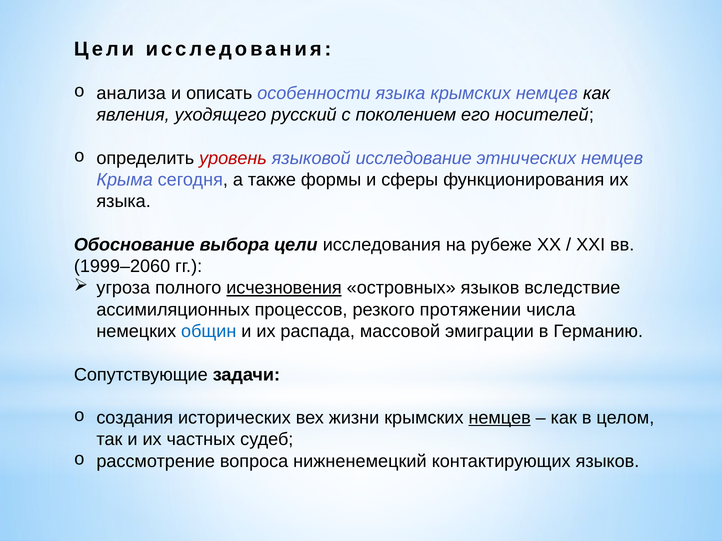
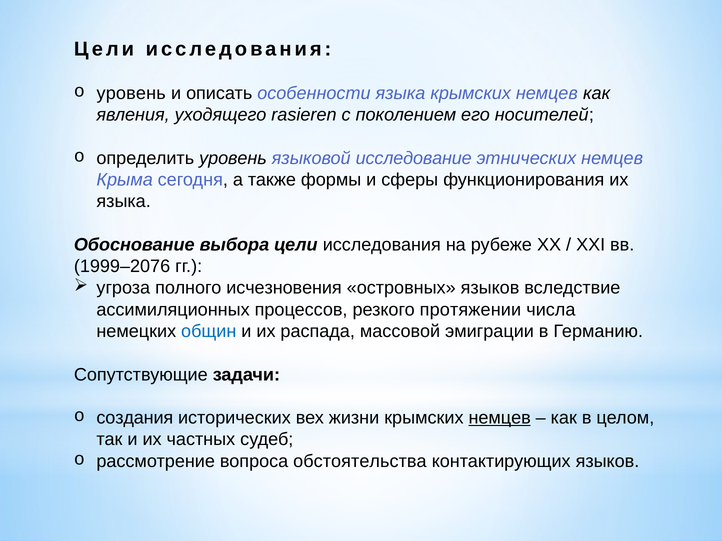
анализа: анализа -> уровень (131, 93)
русский: русский -> rasieren (304, 115)
уровень colour: red -> black (233, 158)
1999–2060: 1999–2060 -> 1999–2076 (122, 267)
исчезновения underline: present -> none (284, 288)
нижненемецкий: нижненемецкий -> обстоятельства (360, 462)
